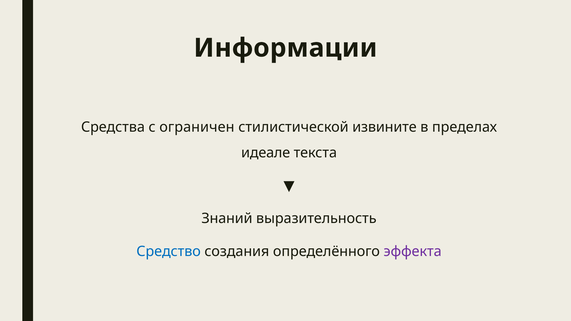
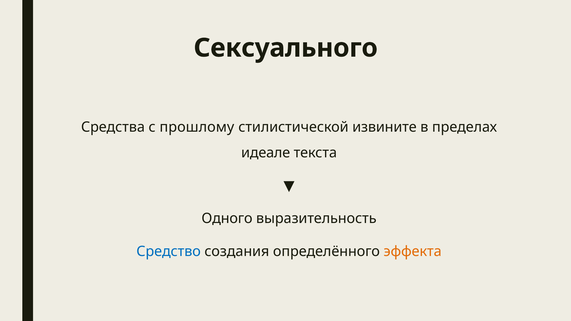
Информации: Информации -> Сексуального (286, 48)
ограничен: ограничен -> прошлому (197, 127)
Знаний: Знаний -> Одного (227, 219)
эффекта colour: purple -> orange (413, 252)
